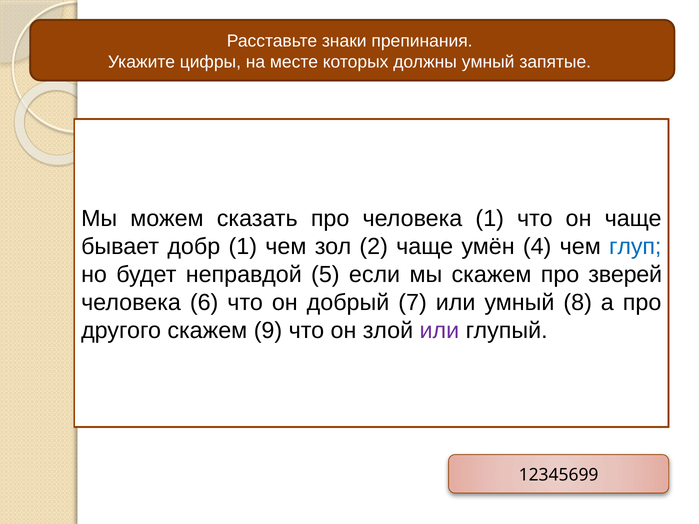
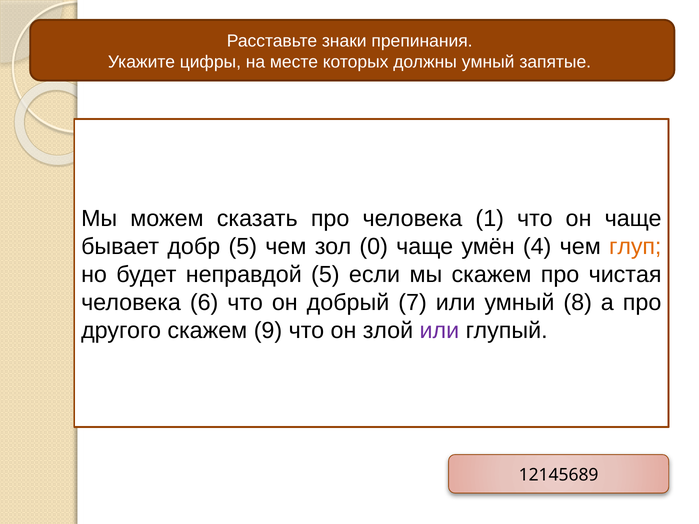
добр 1: 1 -> 5 (243, 247)
2: 2 -> 0 (374, 247)
глуп colour: blue -> orange (635, 247)
зверей: зверей -> чистая (625, 275)
12345699: 12345699 -> 12145689 (559, 475)
